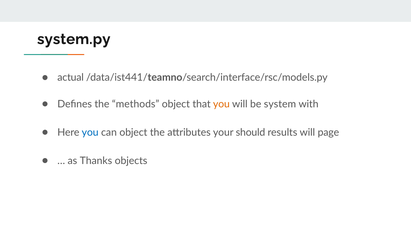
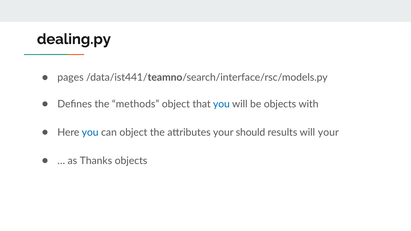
system.py: system.py -> dealing.py (74, 39)
actual: actual -> pages (71, 78)
you colour: orange -> blue (221, 104)
be system: system -> objects (280, 104)
will page: page -> your (328, 132)
